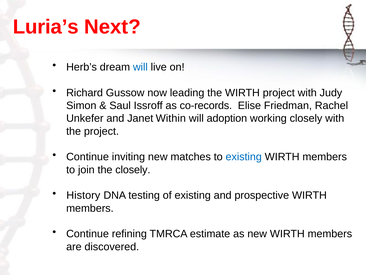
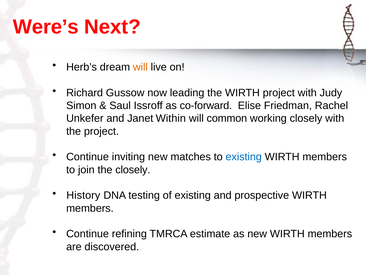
Luria’s: Luria’s -> Were’s (46, 27)
will colour: blue -> orange (140, 67)
co-records: co-records -> co-forward (206, 105)
adoption: adoption -> common (227, 118)
